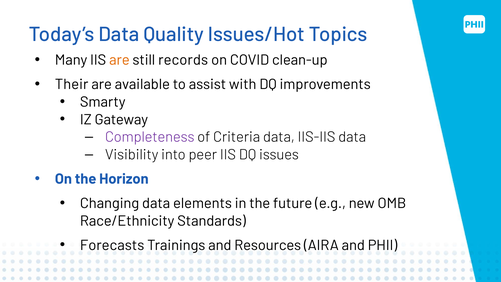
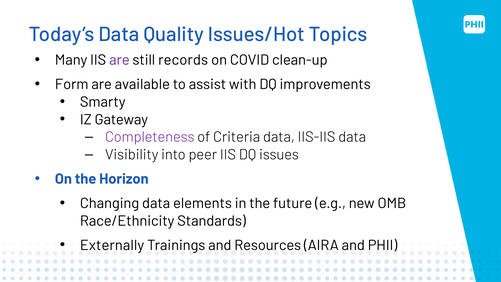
are colour: orange -> purple (119, 60)
Their: Their -> Form (72, 84)
Forecasts: Forecasts -> Externally (112, 245)
